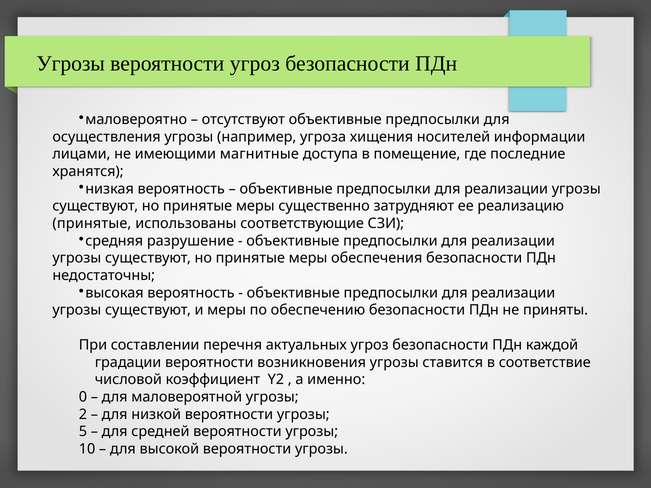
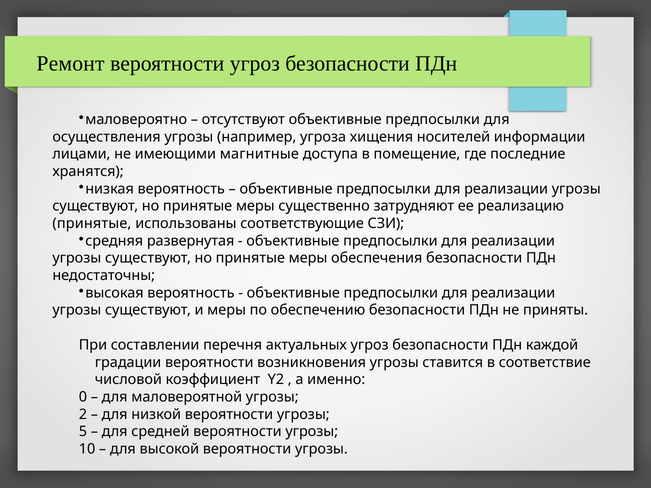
Угрозы: Угрозы -> Ремонт (71, 64)
разрушение: разрушение -> развернутая (191, 241)
